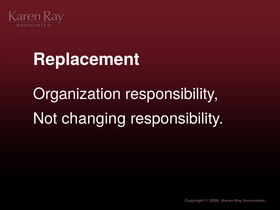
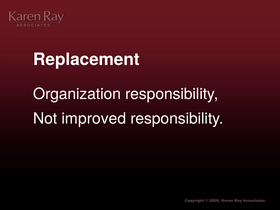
changing: changing -> improved (94, 119)
